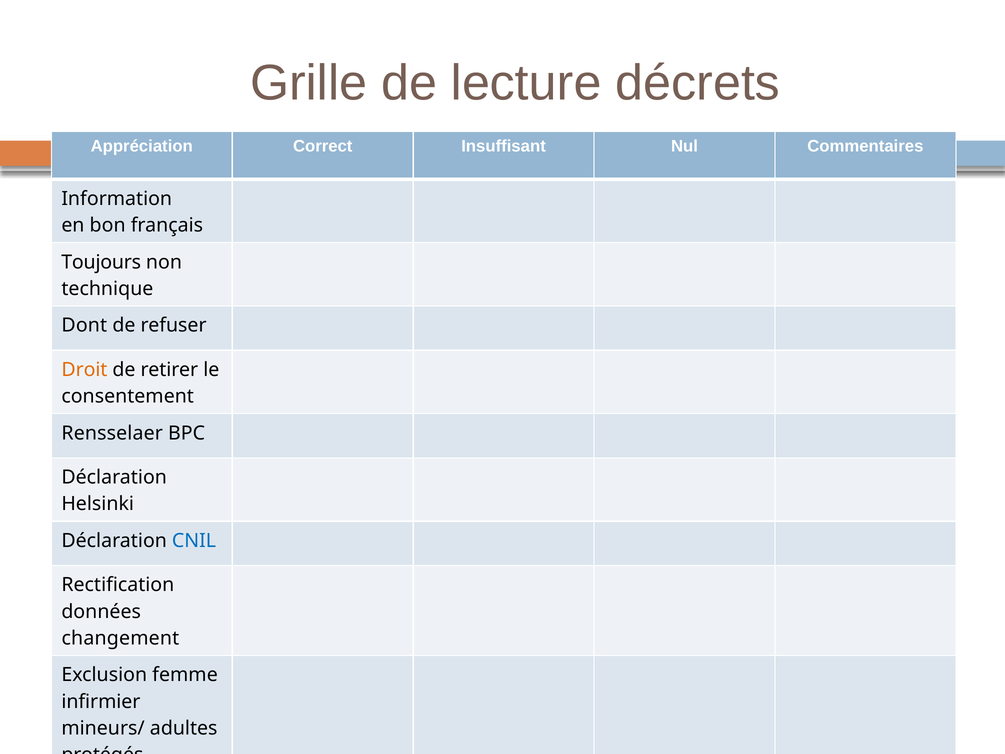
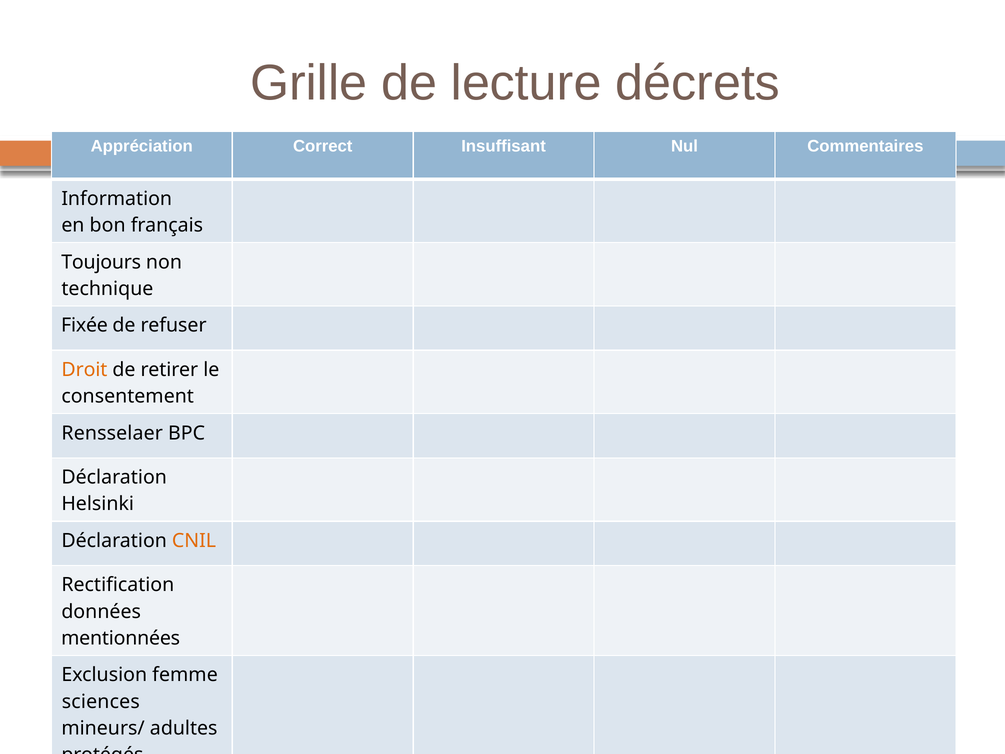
Dont: Dont -> Fixée (84, 325)
CNIL colour: blue -> orange (194, 541)
changement: changement -> mentionnées (121, 638)
infirmier: infirmier -> sciences (101, 701)
